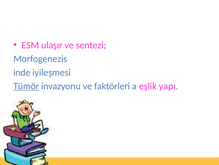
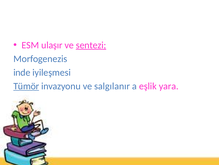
sentezi underline: none -> present (91, 45)
faktörleri: faktörleri -> salgılanır (112, 86)
yapı: yapı -> yara (169, 86)
